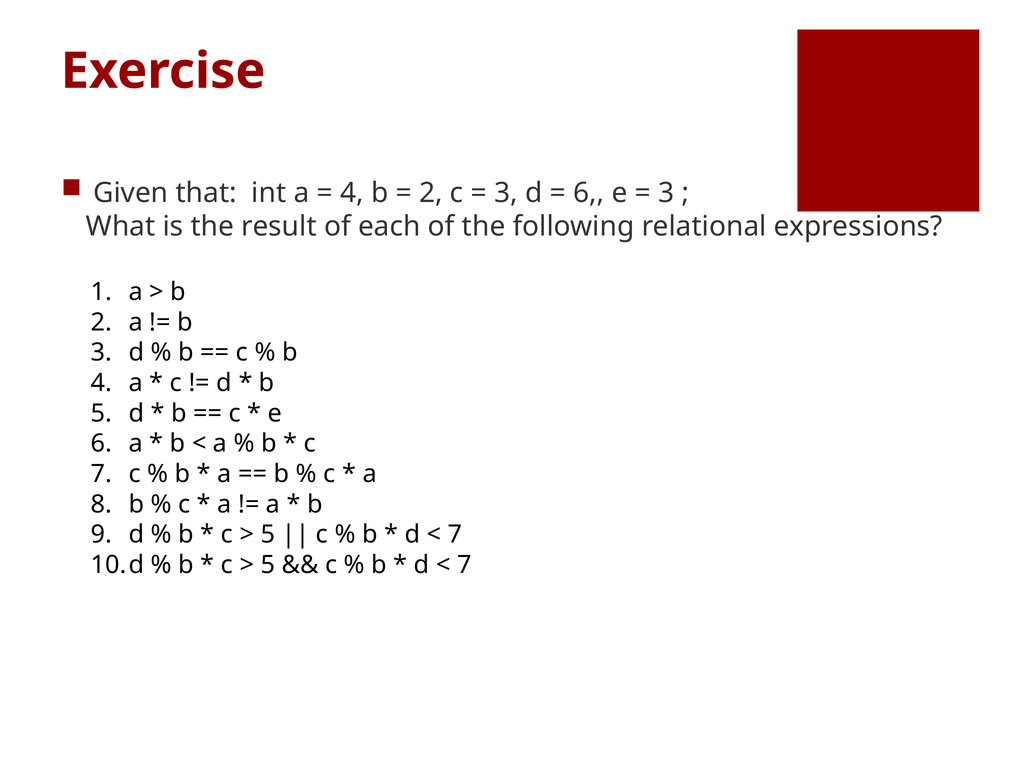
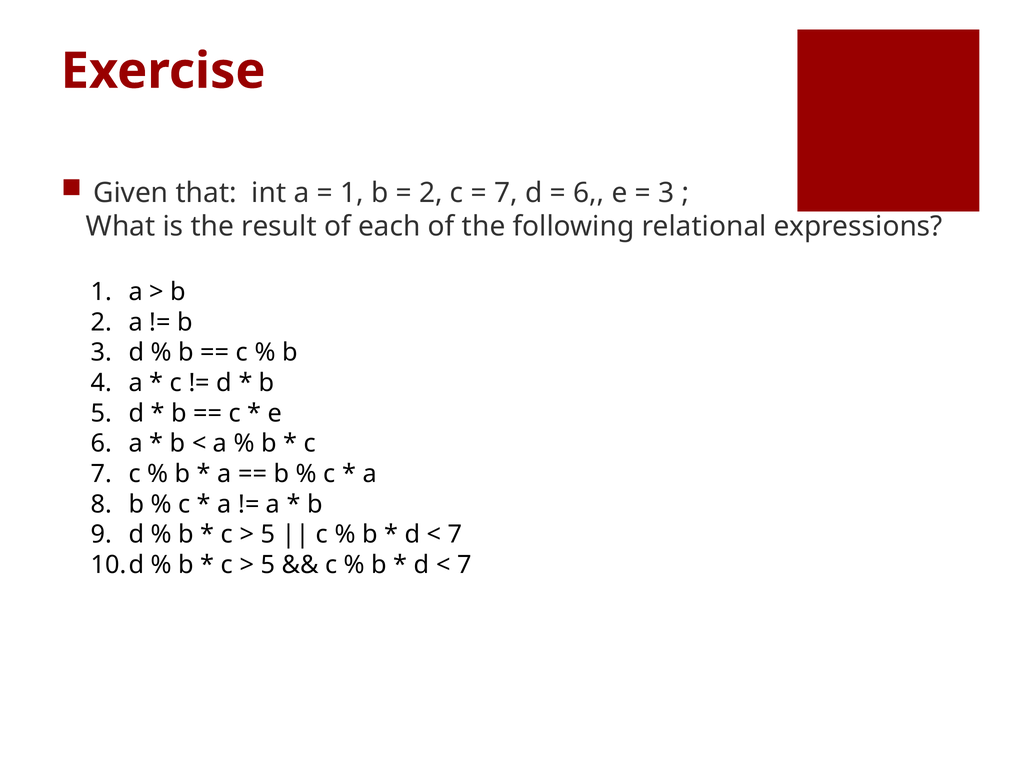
4: 4 -> 1 (352, 193)
3: 3 -> 7 (506, 193)
